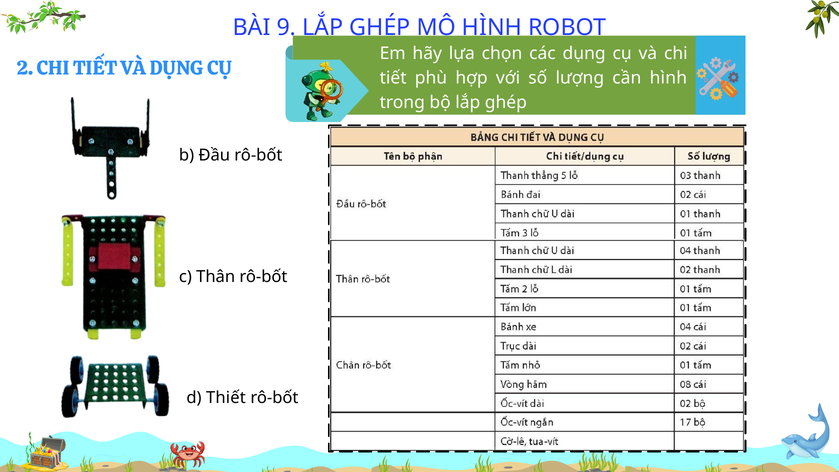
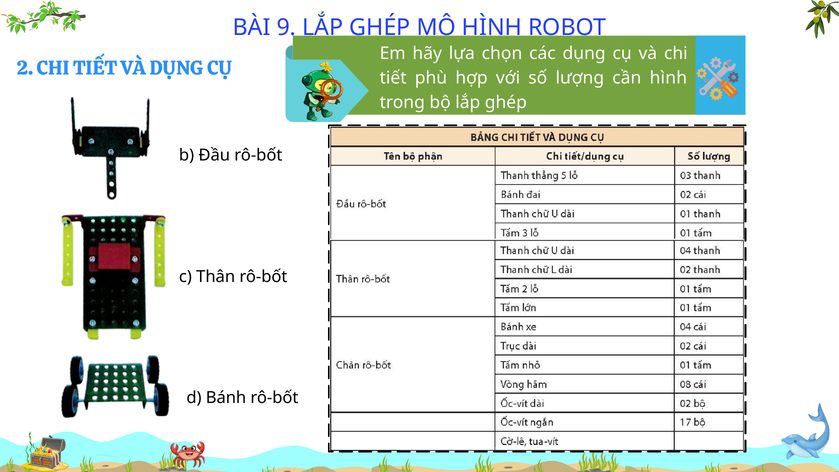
Thiết: Thiết -> Bánh (226, 398)
